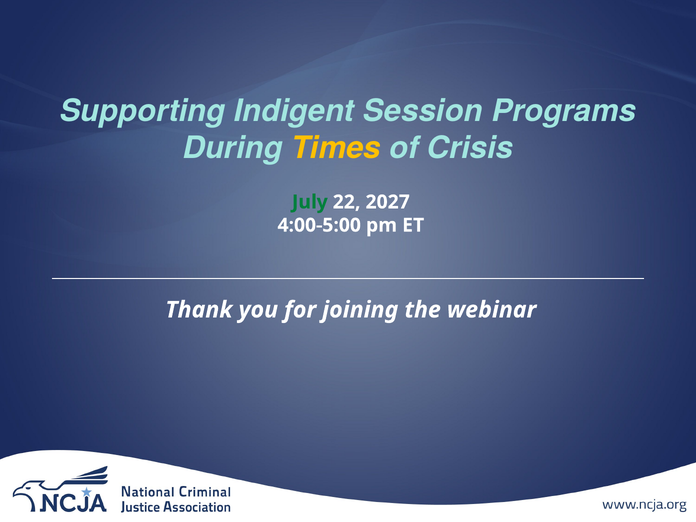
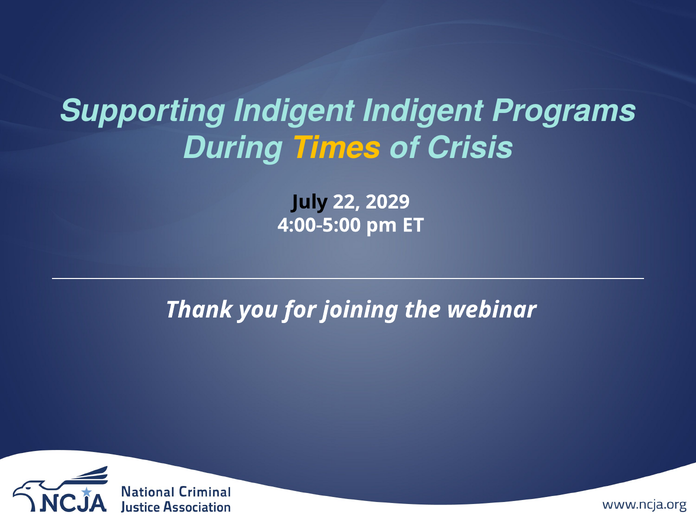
Indigent Session: Session -> Indigent (423, 111)
July colour: green -> black (310, 202)
2027: 2027 -> 2029 (388, 202)
